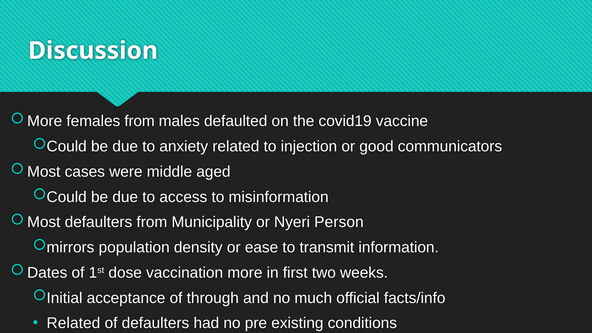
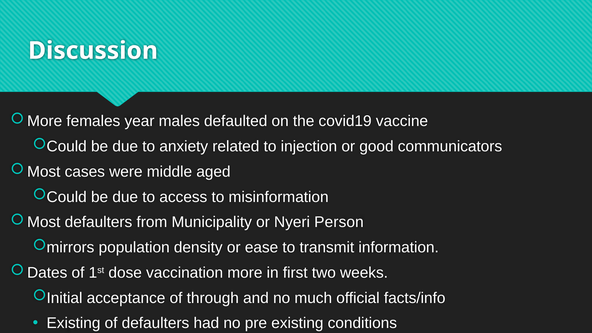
females from: from -> year (140, 121)
Related: Related -> Existing (74, 323)
